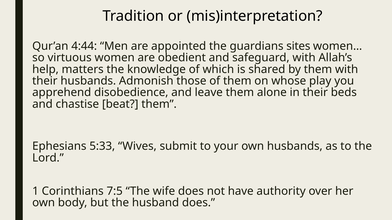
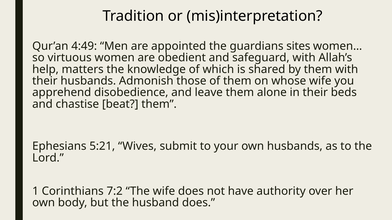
4:44: 4:44 -> 4:49 (84, 46)
whose play: play -> wife (320, 81)
5:33: 5:33 -> 5:21 (102, 147)
7:5: 7:5 -> 7:2 (115, 191)
